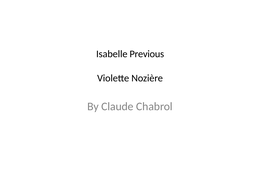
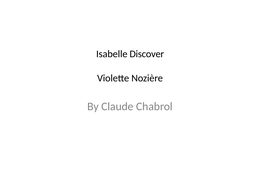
Previous: Previous -> Discover (147, 54)
